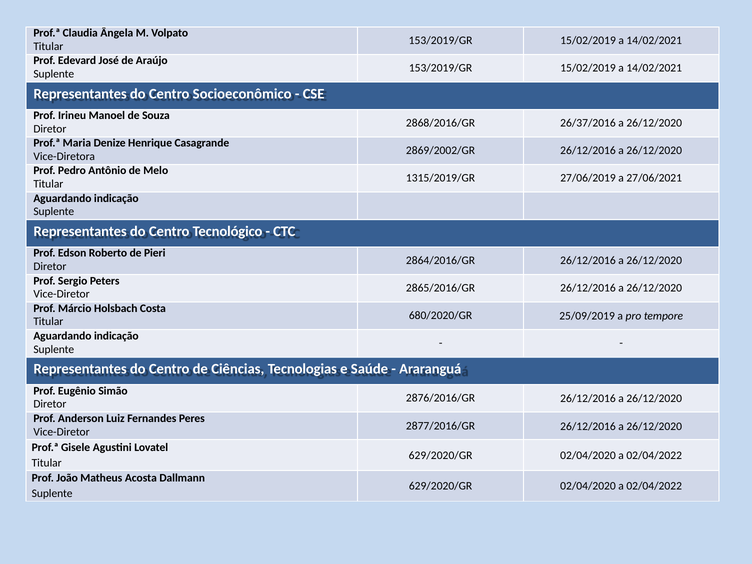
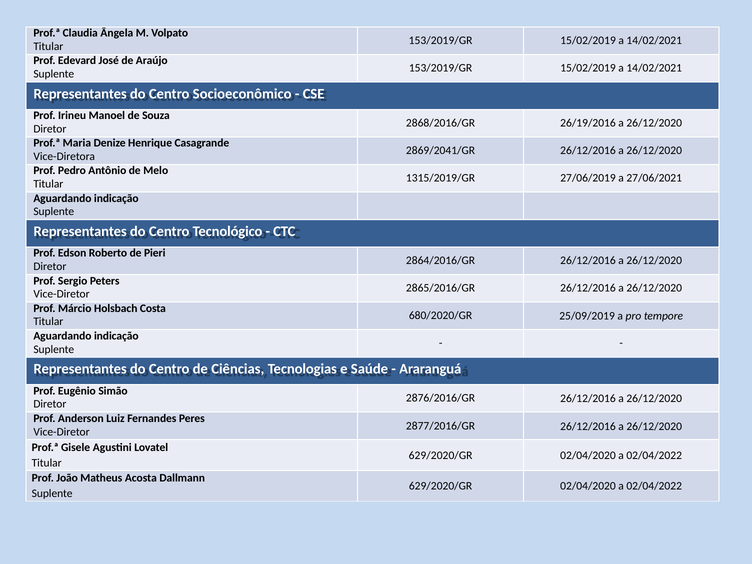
26/37/2016: 26/37/2016 -> 26/19/2016 (588, 123)
2869/2002/GR: 2869/2002/GR -> 2869/2041/GR (441, 150)
